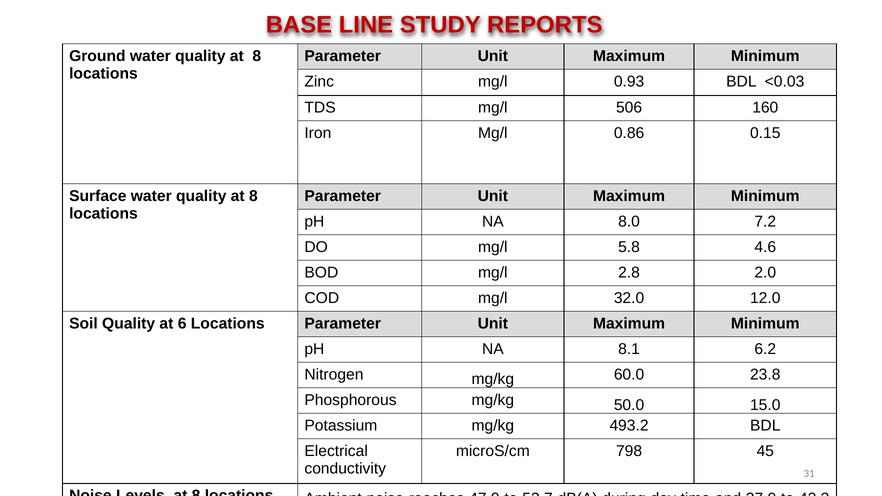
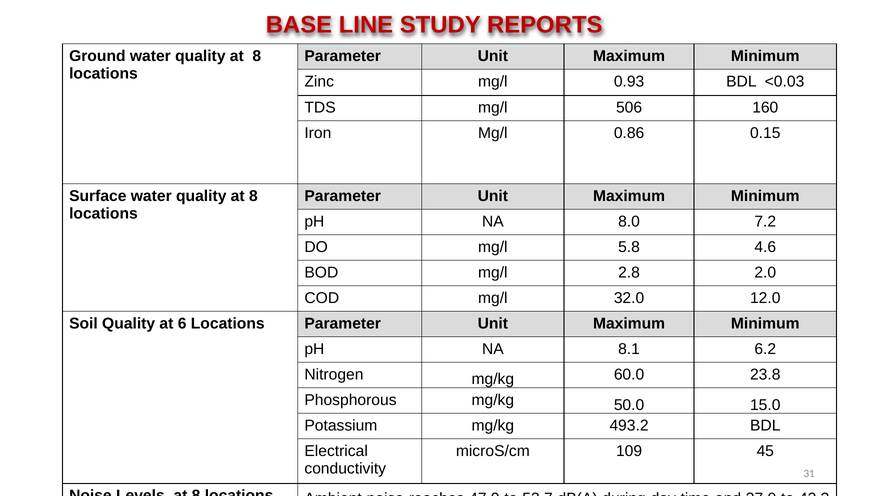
798: 798 -> 109 (629, 451)
